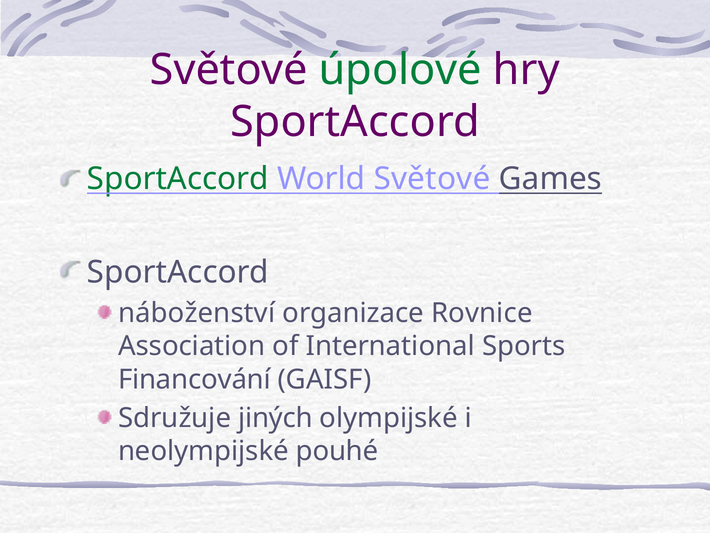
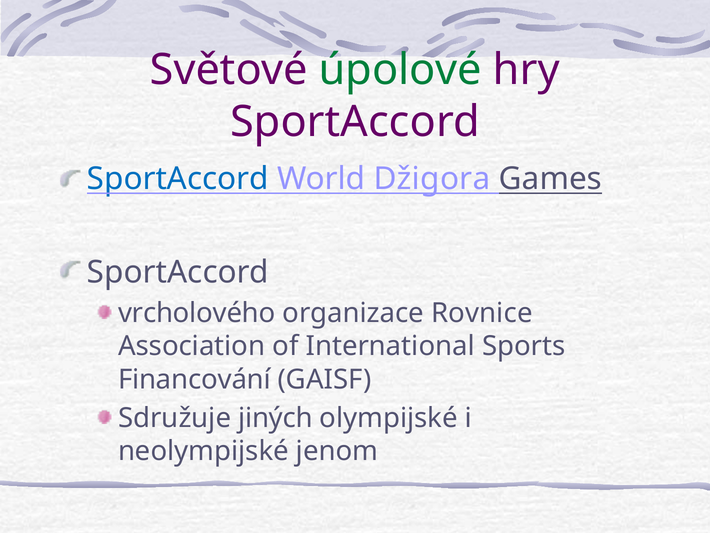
SportAccord colour: green -> blue (178, 179)
World Světové: Světové -> Džigora (432, 179)
náboženství: náboženství -> vrcholového (197, 313)
pouhé: pouhé -> jenom (337, 451)
